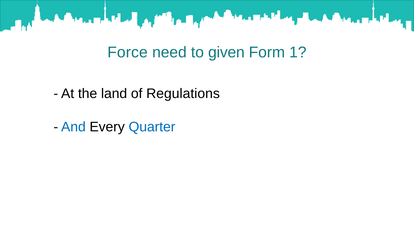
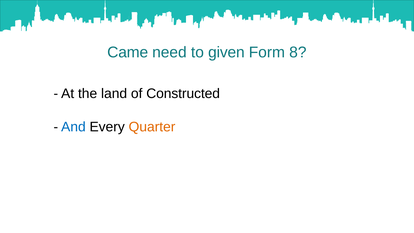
Force: Force -> Came (128, 52)
1: 1 -> 8 (298, 52)
Regulations: Regulations -> Constructed (183, 94)
Quarter colour: blue -> orange (152, 127)
